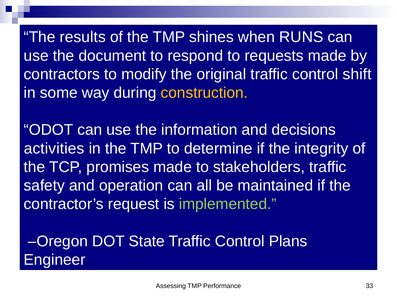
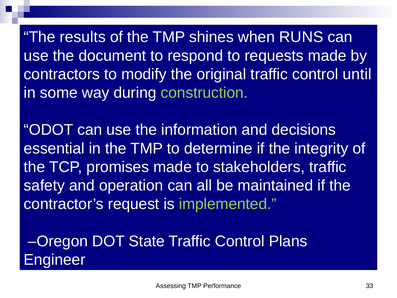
shift: shift -> until (357, 74)
construction colour: yellow -> light green (204, 93)
activities: activities -> essential (54, 148)
